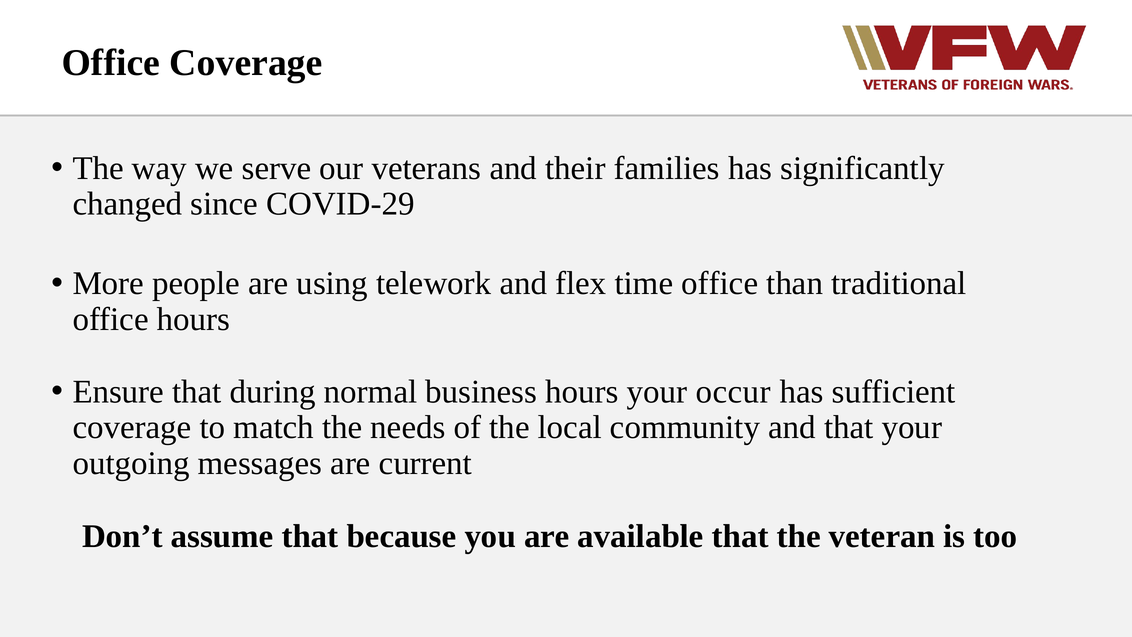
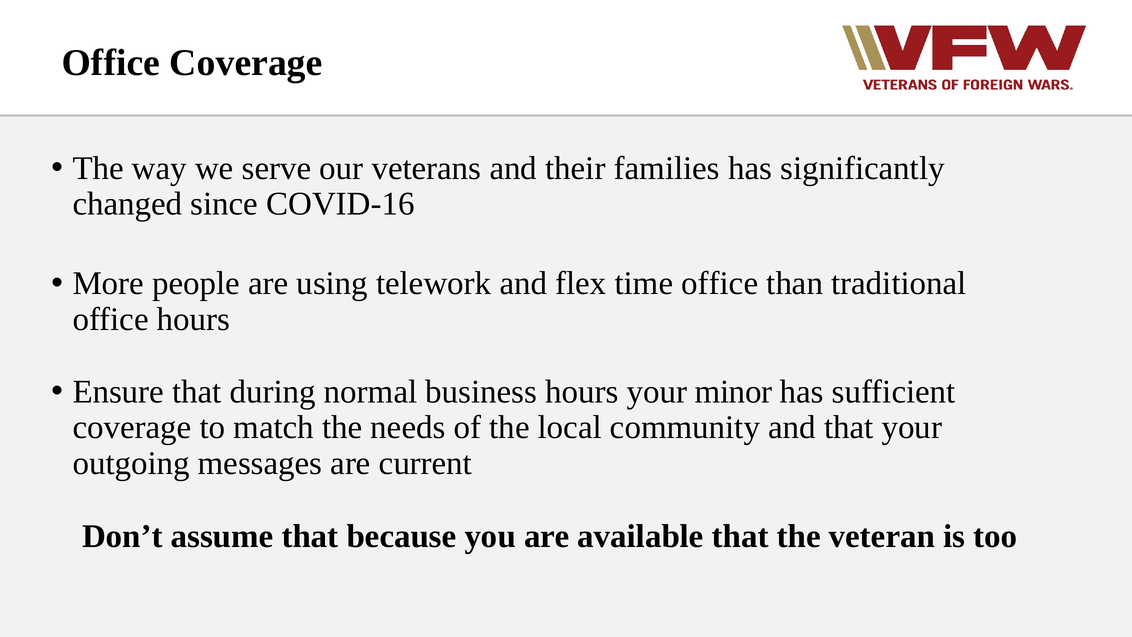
COVID-29: COVID-29 -> COVID-16 (341, 204)
occur: occur -> minor (734, 392)
